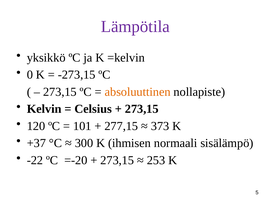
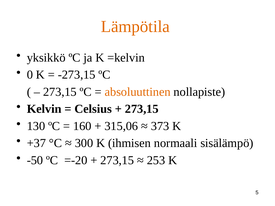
Lämpötila colour: purple -> orange (135, 27)
120: 120 -> 130 (36, 126)
101: 101 -> 160 (82, 126)
277,15: 277,15 -> 315,06 (121, 126)
-22: -22 -> -50 (35, 160)
